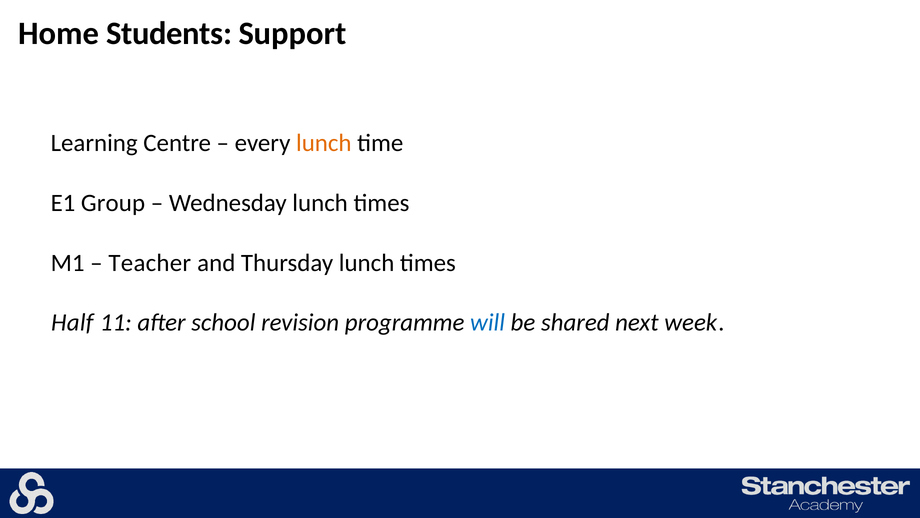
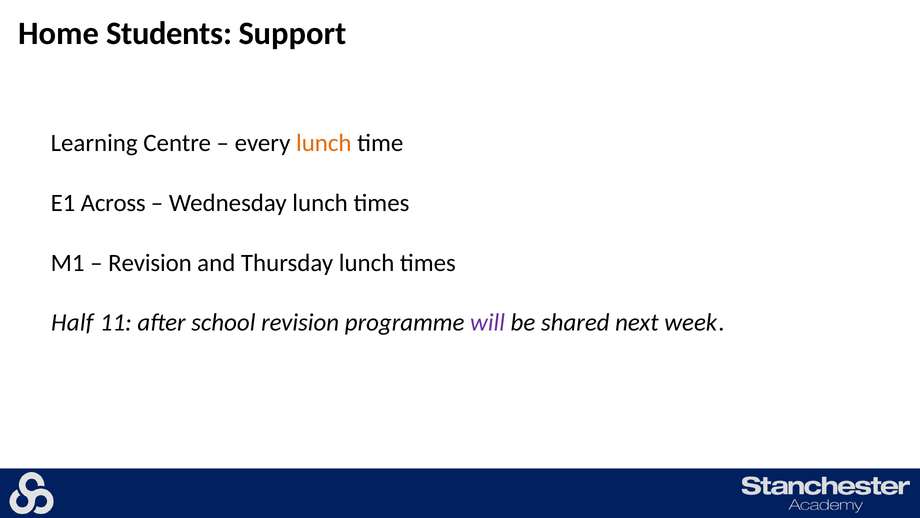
Group: Group -> Across (113, 203)
Teacher: Teacher -> Revision (150, 263)
will colour: blue -> purple (488, 322)
